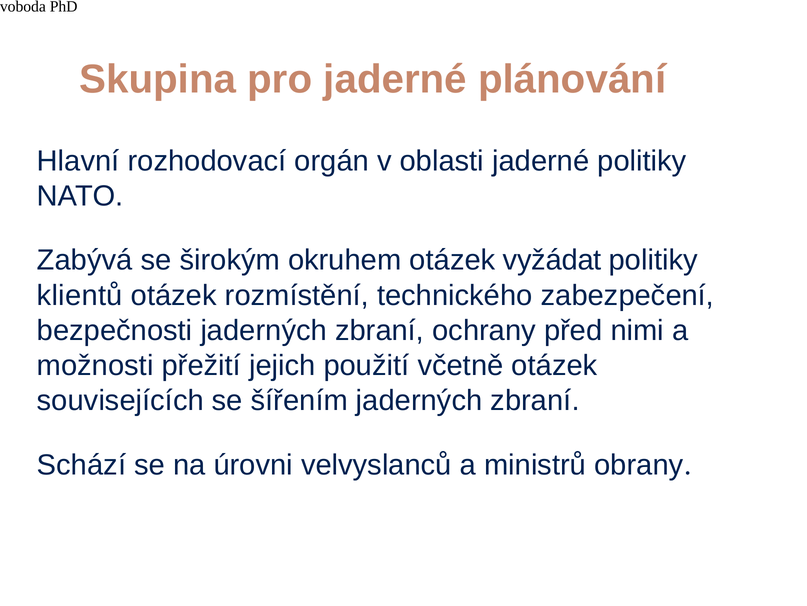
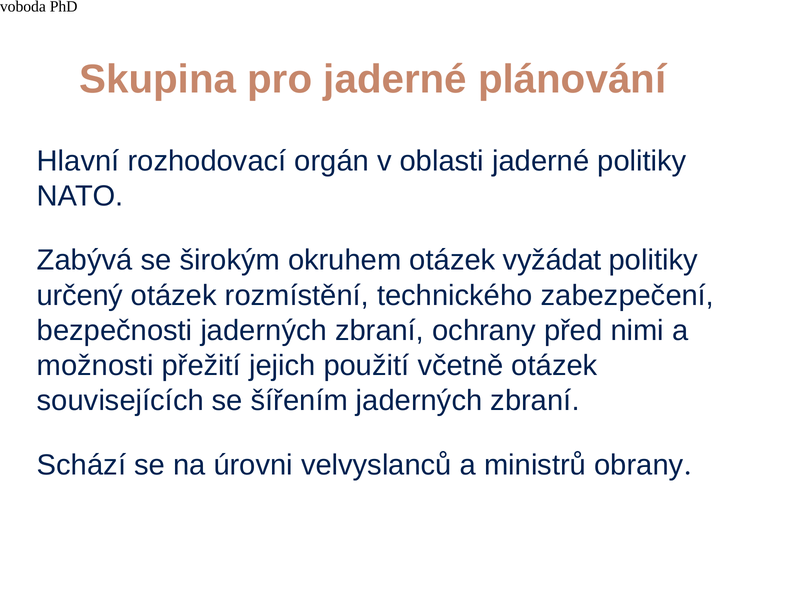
klientů: klientů -> určený (80, 295)
